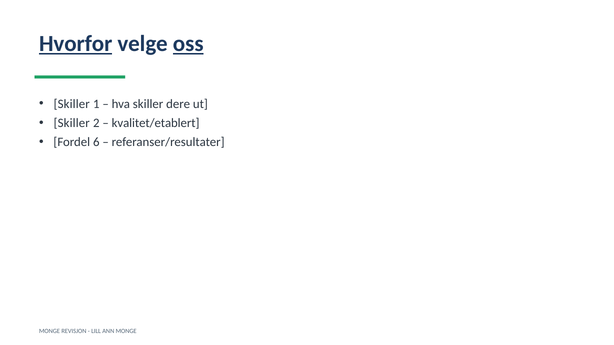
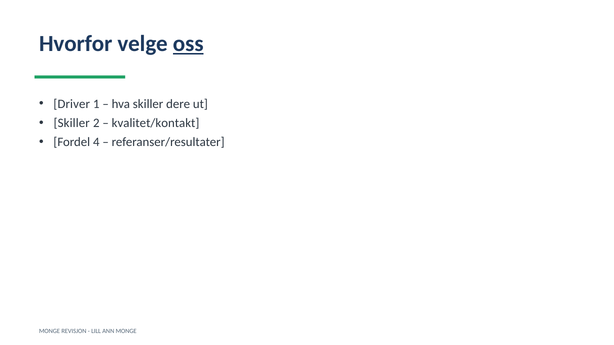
Hvorfor underline: present -> none (76, 44)
Skiller: Skiller -> Driver (72, 104)
kvalitet/etablert: kvalitet/etablert -> kvalitet/kontakt (156, 123)
6: 6 -> 4 (96, 142)
